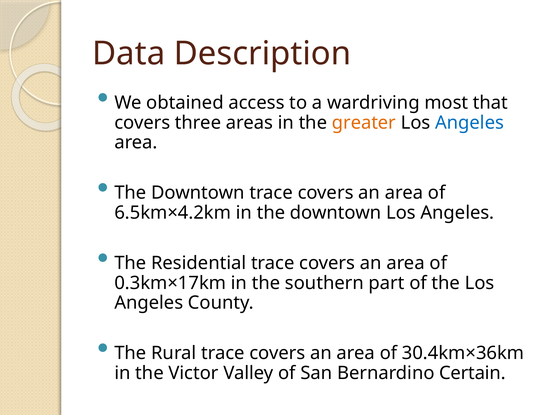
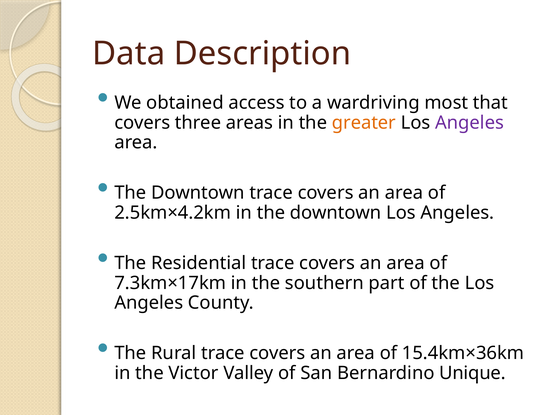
Angeles colour: blue -> purple (470, 123)
6.5km×4.2km: 6.5km×4.2km -> 2.5km×4.2km (173, 213)
0.3km×17km: 0.3km×17km -> 7.3km×17km (170, 283)
30.4km×36km: 30.4km×36km -> 15.4km×36km (463, 353)
Certain: Certain -> Unique (472, 373)
